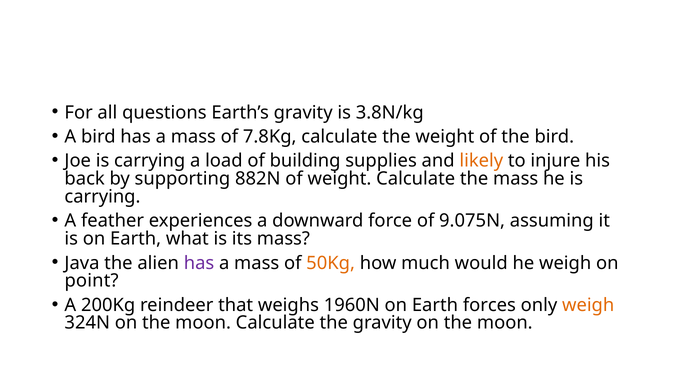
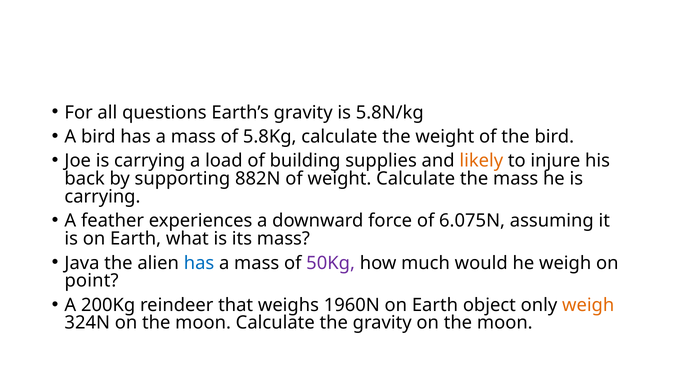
3.8N/kg: 3.8N/kg -> 5.8N/kg (390, 112)
7.8Kg: 7.8Kg -> 5.8Kg (270, 137)
9.075N: 9.075N -> 6.075N (472, 221)
has colour: purple -> blue (199, 263)
50Kg colour: orange -> purple (331, 263)
forces: forces -> object (489, 305)
